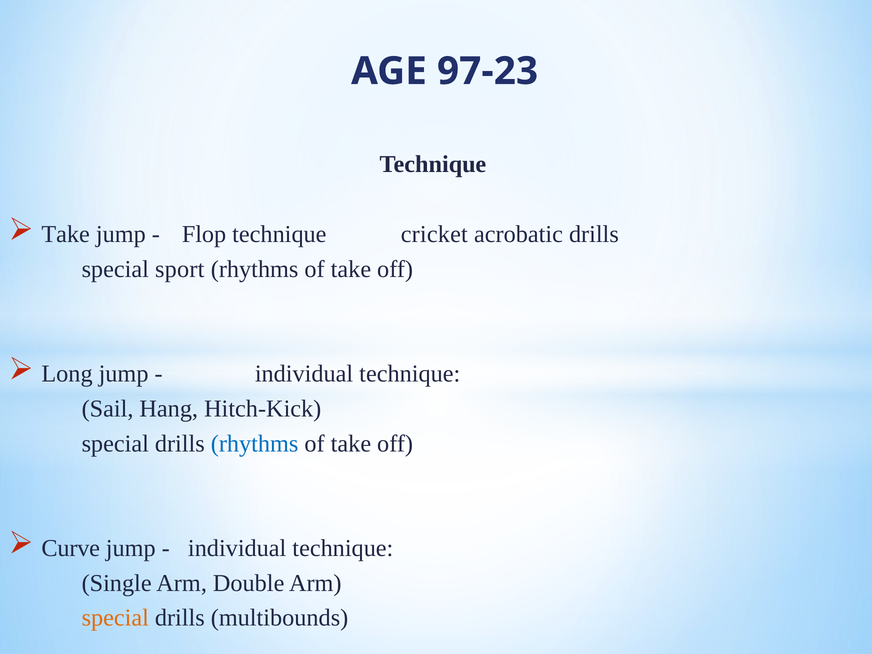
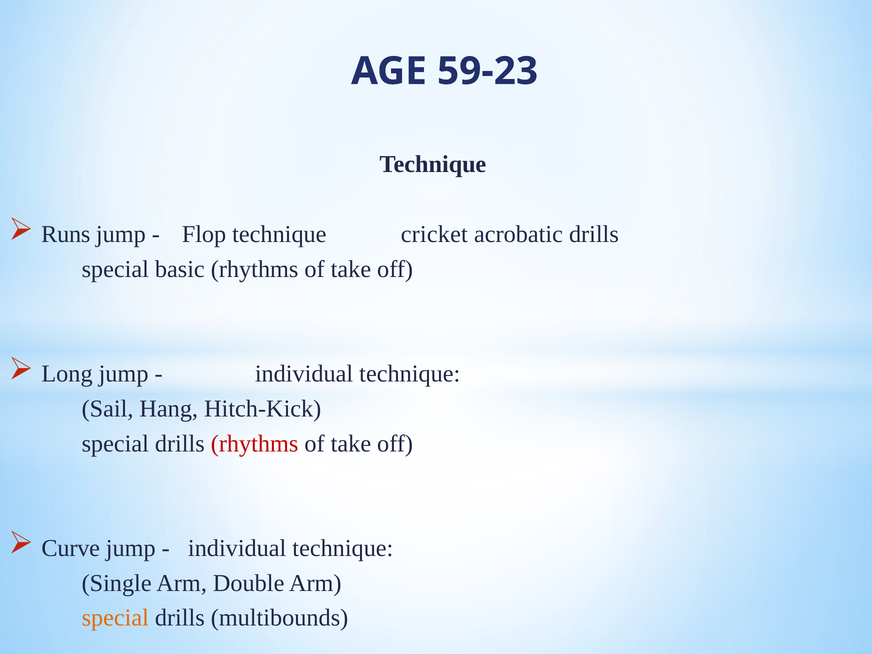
97-23: 97-23 -> 59-23 (488, 71)
Take: Take -> Runs (66, 234)
sport: sport -> basic (180, 269)
rhythms colour: blue -> red (255, 444)
